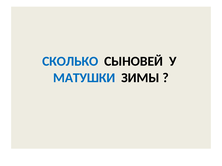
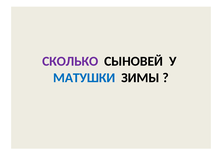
СКОЛЬКО colour: blue -> purple (70, 61)
